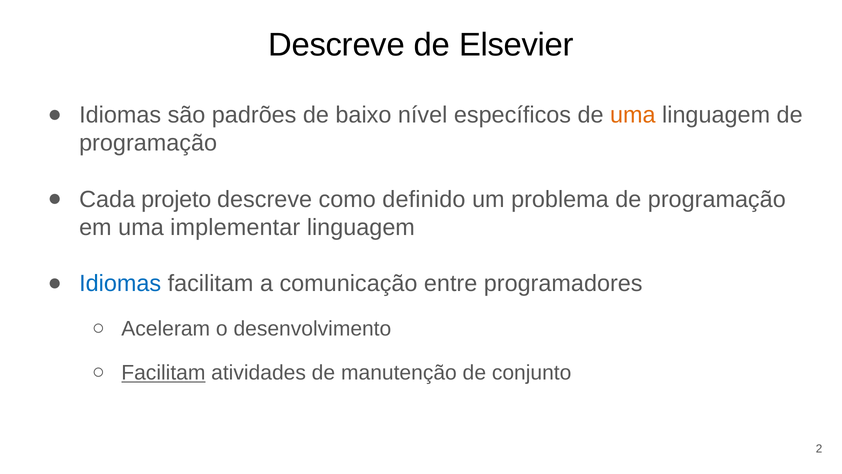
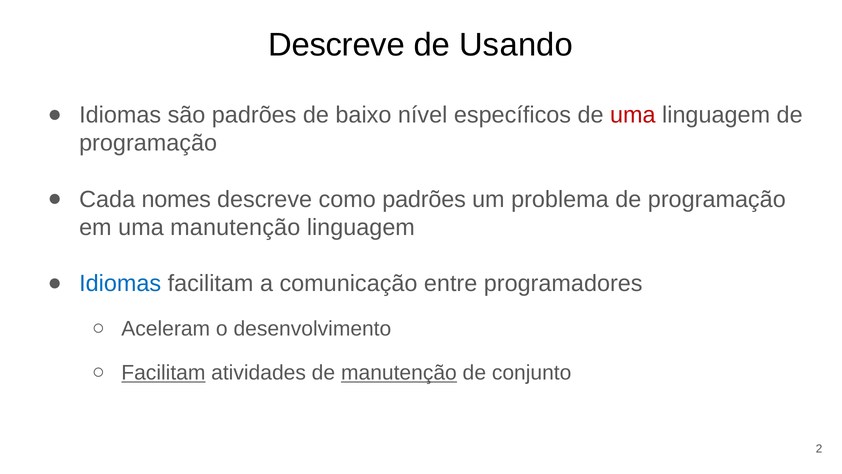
Elsevier: Elsevier -> Usando (516, 45)
uma colour: orange -> red (633, 115)
projeto: projeto -> nomes (176, 199)
como definido: definido -> padrões (424, 199)
uma implementar: implementar -> manutenção (235, 227)
manutenção underline: none -> present (399, 373)
